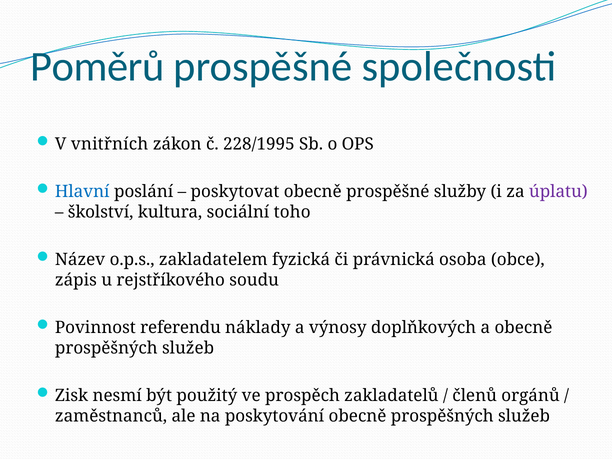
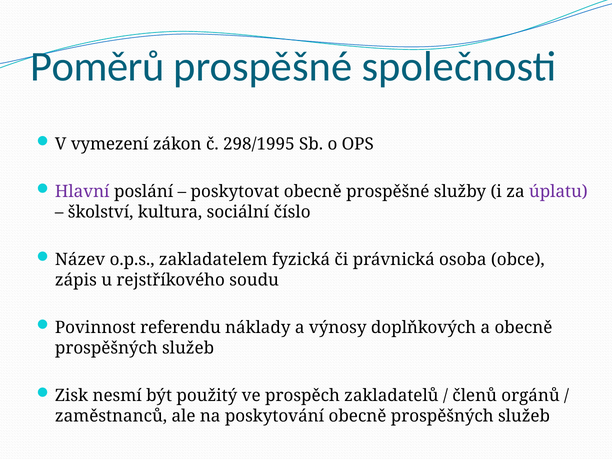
vnitřních: vnitřních -> vymezení (110, 144)
228/1995: 228/1995 -> 298/1995 (259, 144)
Hlavní colour: blue -> purple (82, 192)
toho: toho -> číslo (292, 212)
